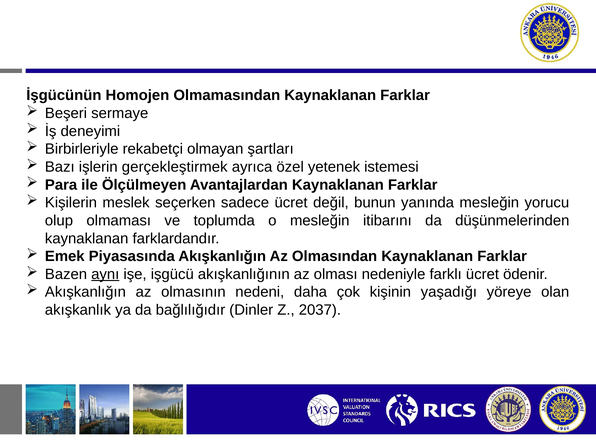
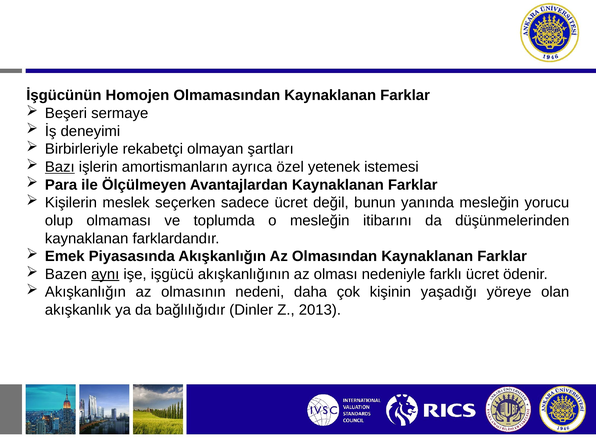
Bazı underline: none -> present (60, 167)
gerçekleştirmek: gerçekleştirmek -> amortismanların (175, 167)
2037: 2037 -> 2013 (320, 310)
